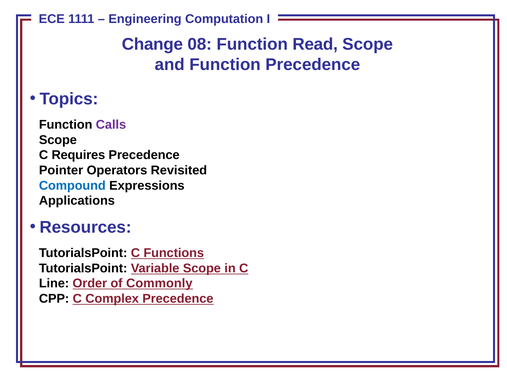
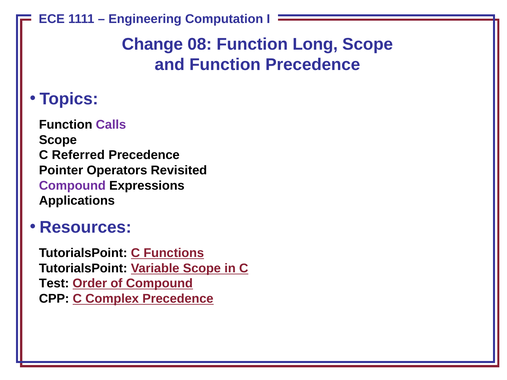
Read: Read -> Long (315, 44)
Requires: Requires -> Referred (78, 155)
Compound colour: blue -> purple (72, 186)
Line: Line -> Test (54, 284)
of Commonly: Commonly -> Compound (159, 284)
